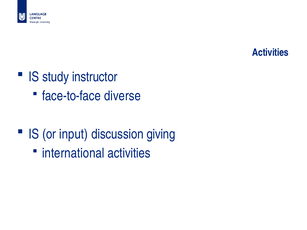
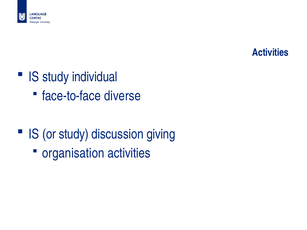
instructor: instructor -> individual (95, 77)
or input: input -> study (74, 134)
international: international -> organisation (73, 153)
